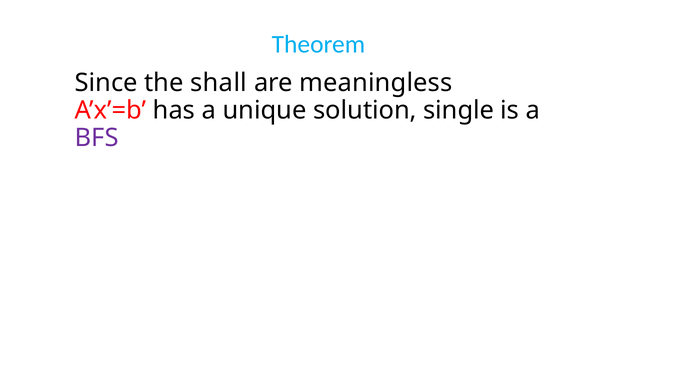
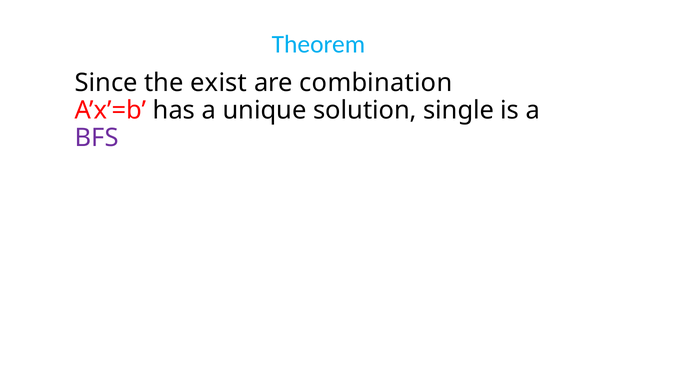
shall: shall -> exist (219, 83)
meaningless: meaningless -> combination (376, 83)
